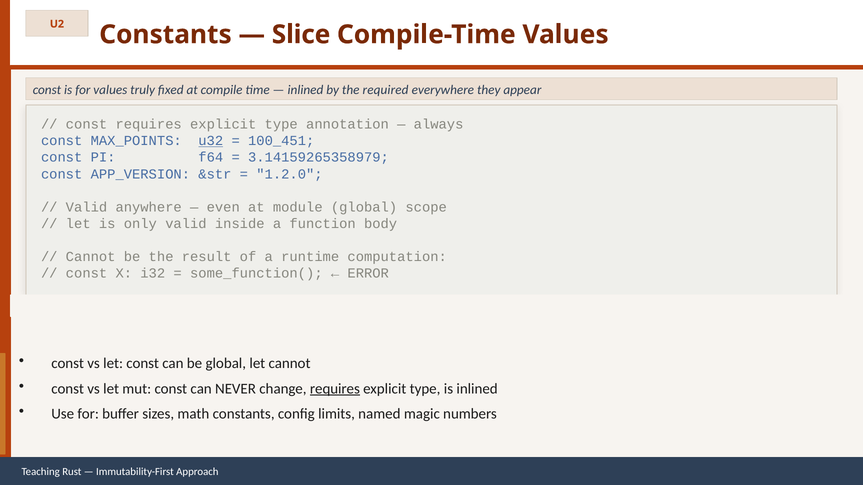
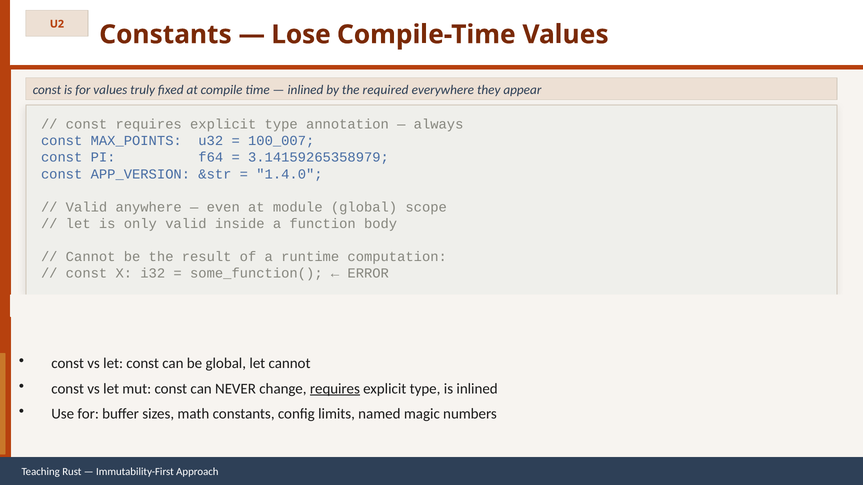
Slice: Slice -> Lose (301, 35)
u32 underline: present -> none (211, 141)
100_451: 100_451 -> 100_007 (281, 141)
1.2.0: 1.2.0 -> 1.4.0 (289, 174)
